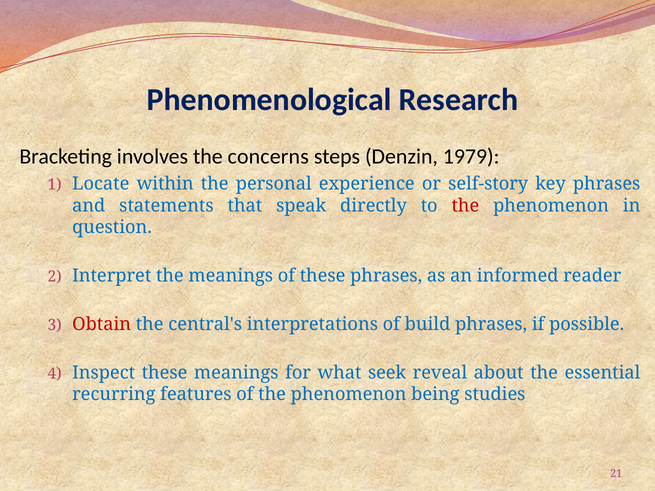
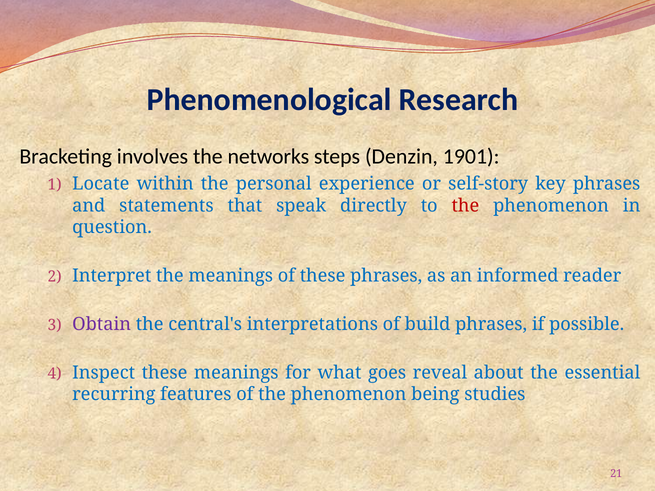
concerns: concerns -> networks (268, 157)
1979: 1979 -> 1901 (471, 157)
Obtain colour: red -> purple (102, 324)
seek: seek -> goes (387, 373)
